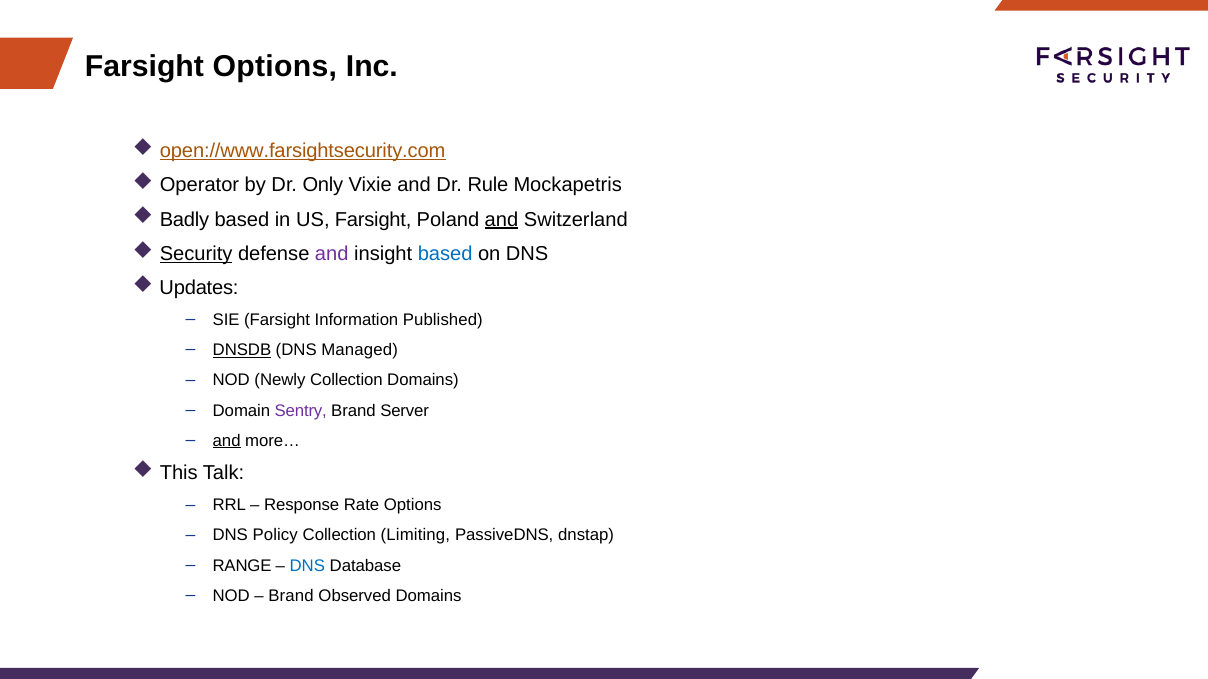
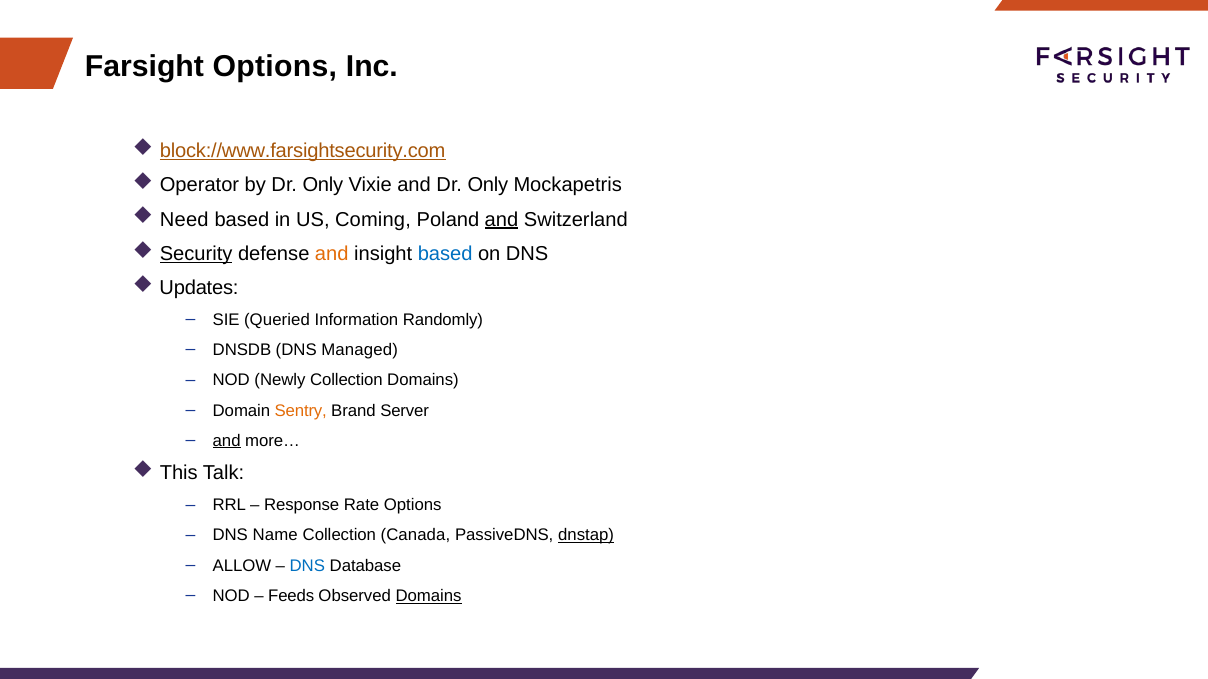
open://www.farsightsecurity.com: open://www.farsightsecurity.com -> block://www.farsightsecurity.com (303, 151)
and Dr Rule: Rule -> Only (488, 185)
Badly: Badly -> Need (184, 220)
US Farsight: Farsight -> Coming (373, 220)
and colour: purple -> orange (332, 254)
SIE Farsight: Farsight -> Queried (277, 320)
Published: Published -> Randomly (443, 320)
DNSDB underline: present -> none (242, 350)
Sentry colour: purple -> orange (301, 411)
Policy: Policy -> Name (275, 536)
Limiting: Limiting -> Canada (415, 536)
dnstap underline: none -> present (586, 536)
RANGE: RANGE -> ALLOW (242, 566)
Brand: Brand -> Feeds (291, 596)
Domains underline: none -> present (429, 596)
